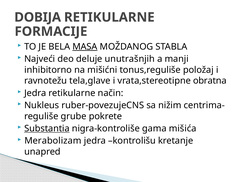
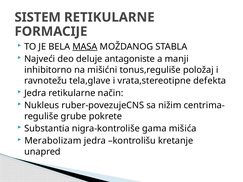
DOBIJA: DOBIJA -> SISTEM (38, 17)
unutrašnjih: unutrašnjih -> antagoniste (130, 59)
obratna: obratna -> defekta (210, 81)
Substantia underline: present -> none (47, 129)
